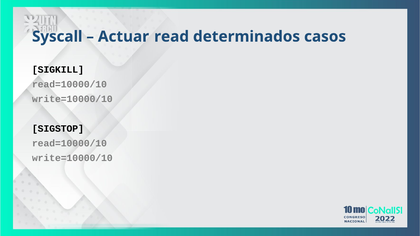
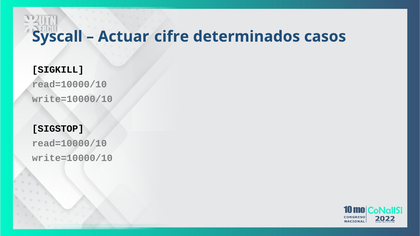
read: read -> cifre (172, 37)
